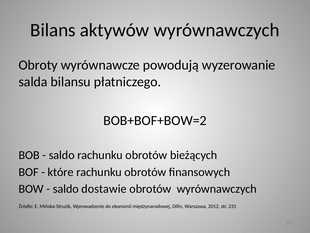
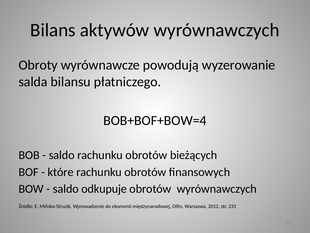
BOB+BOF+BOW=2: BOB+BOF+BOW=2 -> BOB+BOF+BOW=4 (155, 120)
dostawie: dostawie -> odkupuje (104, 189)
